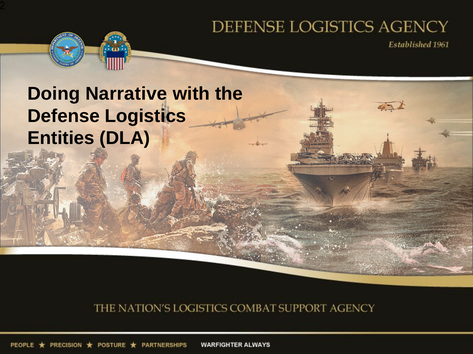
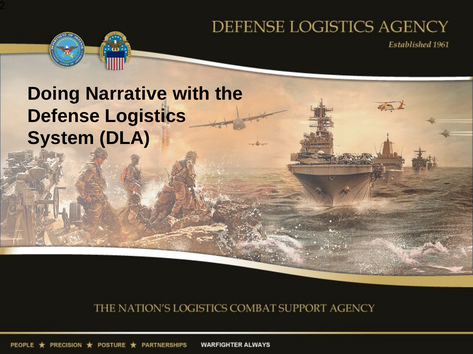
Entities: Entities -> System (61, 138)
